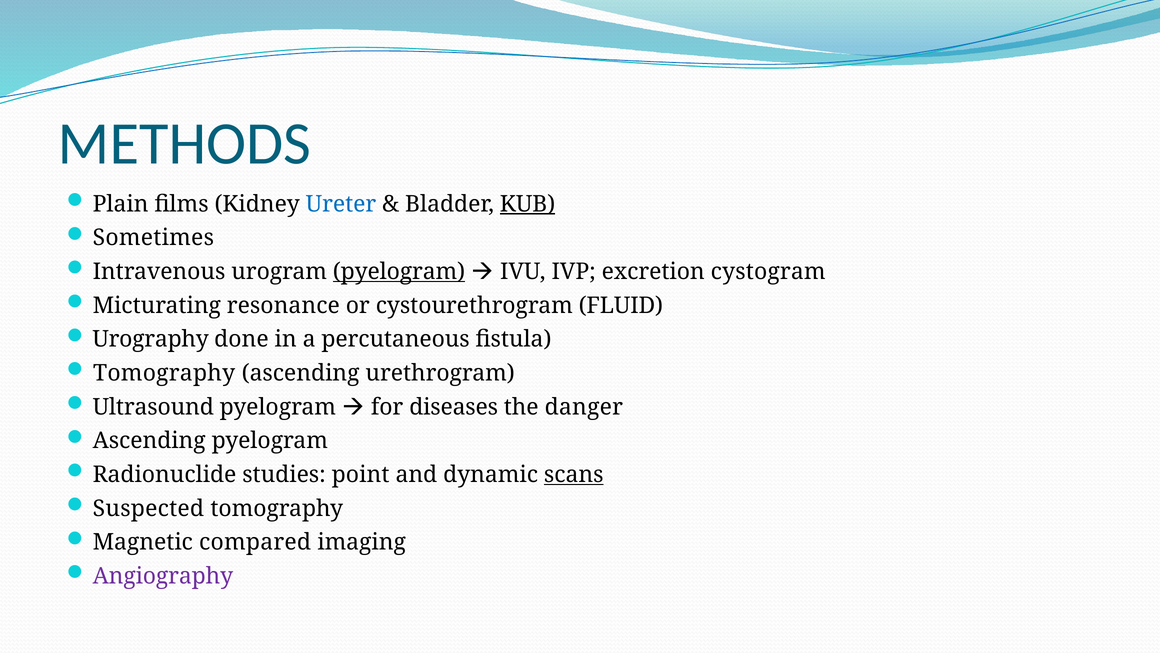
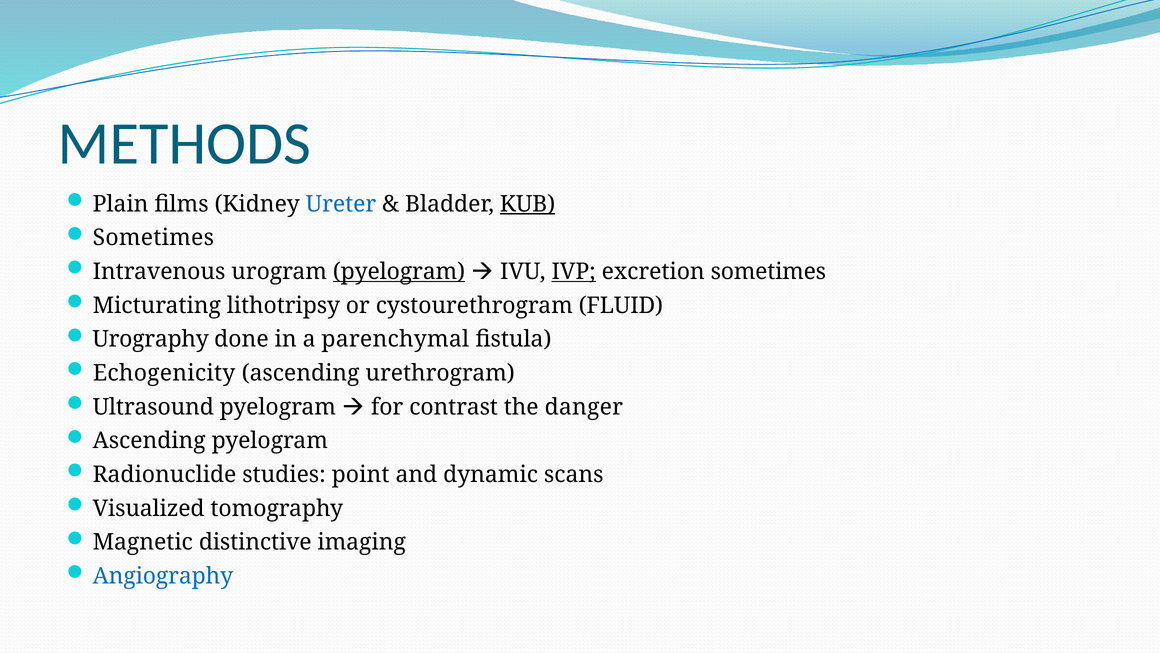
IVP underline: none -> present (574, 271)
excretion cystogram: cystogram -> sometimes (768, 271)
resonance: resonance -> lithotripsy (283, 305)
percutaneous: percutaneous -> parenchymal (395, 339)
Tomography: Tomography -> Echogenicity (164, 373)
diseases: diseases -> contrast (454, 407)
scans underline: present -> none (574, 474)
Suspected: Suspected -> Visualized (149, 508)
compared: compared -> distinctive (255, 542)
Angiography colour: purple -> blue (163, 576)
